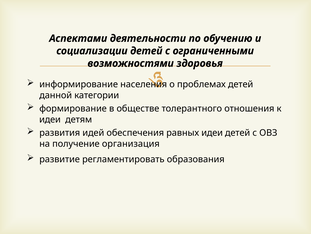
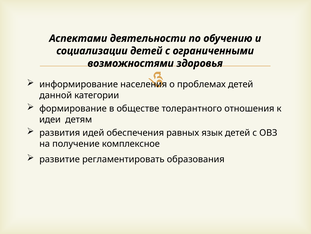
равных идеи: идеи -> язык (212, 132)
организация: организация -> комплексное (131, 143)
